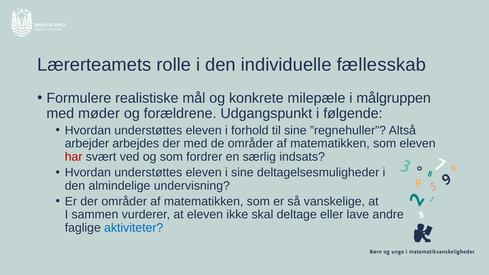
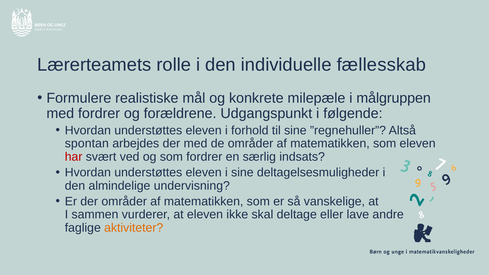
med møder: møder -> fordrer (99, 114)
arbejder: arbejder -> spontan (87, 144)
aktiviteter colour: blue -> orange (134, 228)
